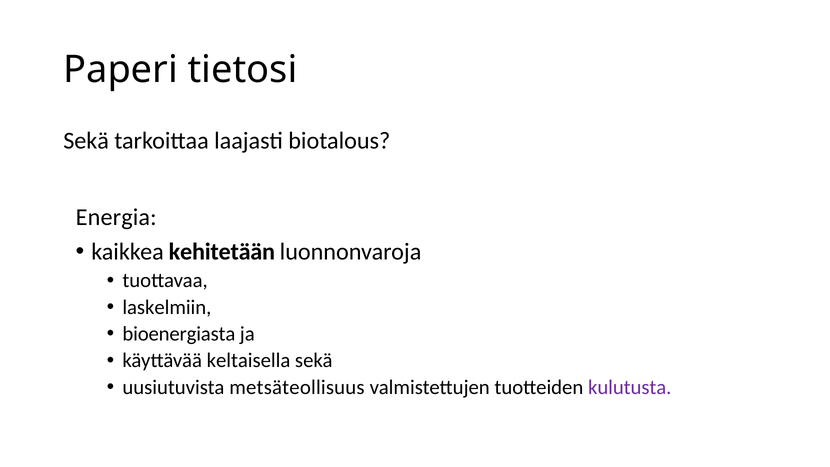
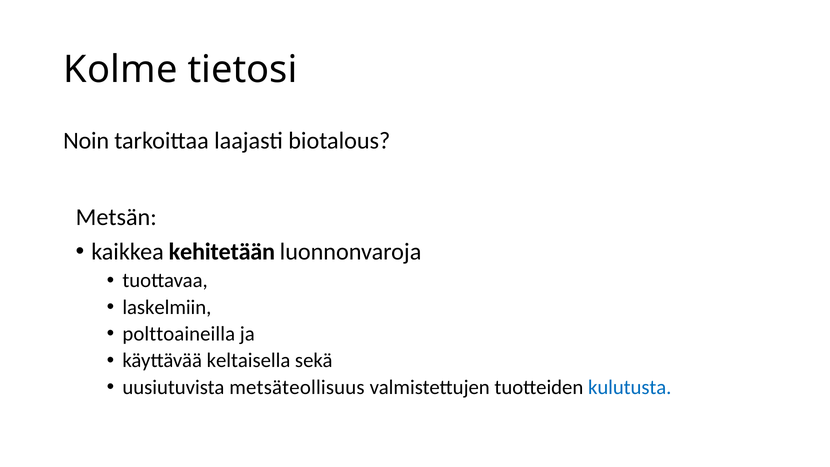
Paperi: Paperi -> Kolme (120, 70)
Sekä: Sekä -> Noin (86, 141)
Energia: Energia -> Metsän (116, 217)
bioenergiasta: bioenergiasta -> polttoaineilla (179, 334)
kulutusta colour: purple -> blue (630, 387)
